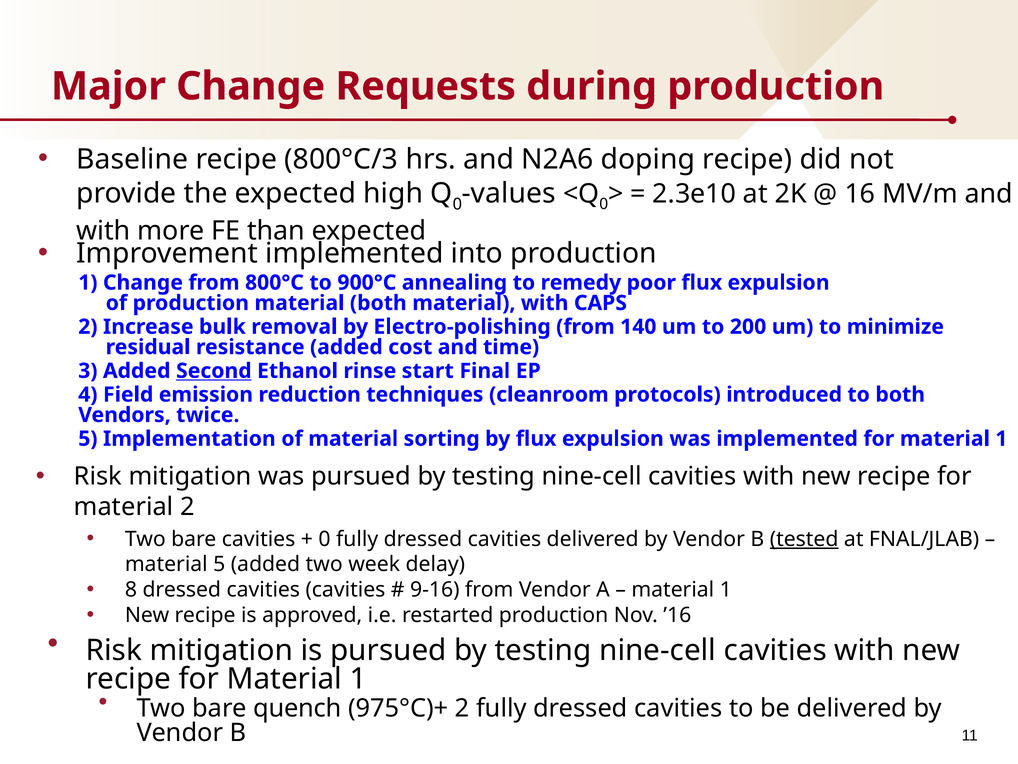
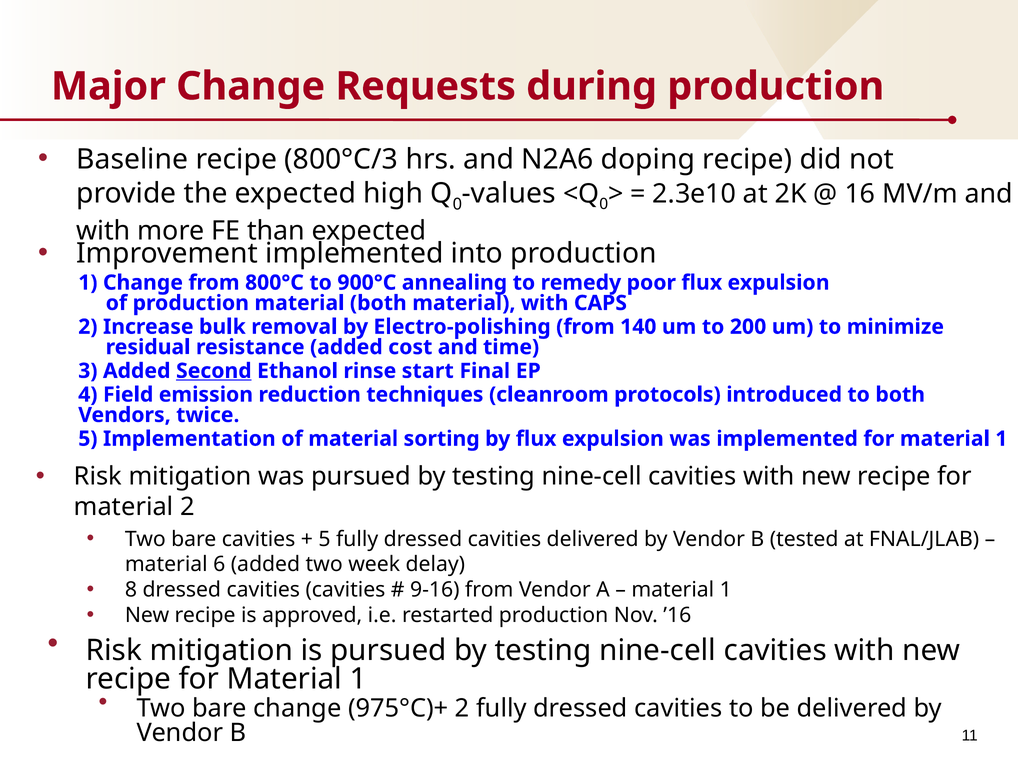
0: 0 -> 5 (324, 539)
tested underline: present -> none (804, 539)
material 5: 5 -> 6 (219, 564)
bare quench: quench -> change (297, 708)
